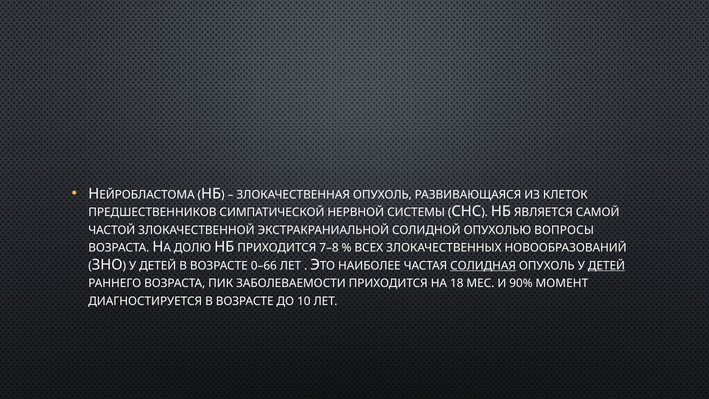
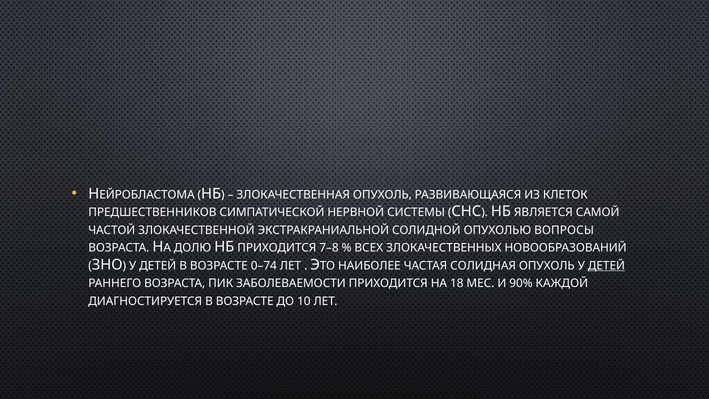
0–66: 0–66 -> 0–74 (264, 266)
СОЛИДНАЯ underline: present -> none (483, 266)
МОМЕНТ: МОМЕНТ -> КАЖДОЙ (562, 283)
